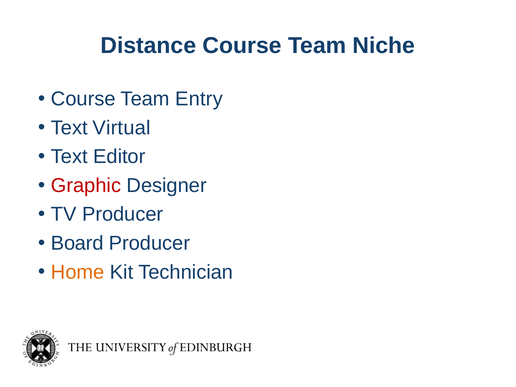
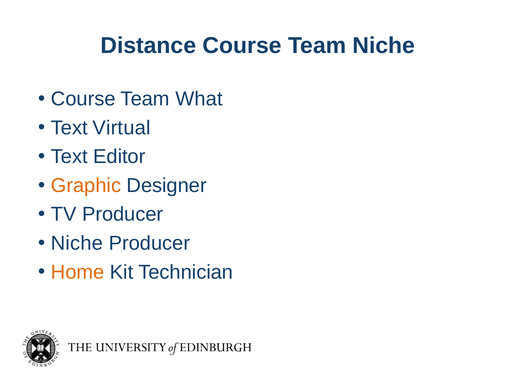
Entry: Entry -> What (199, 99)
Graphic colour: red -> orange (86, 186)
Board: Board -> Niche (77, 243)
